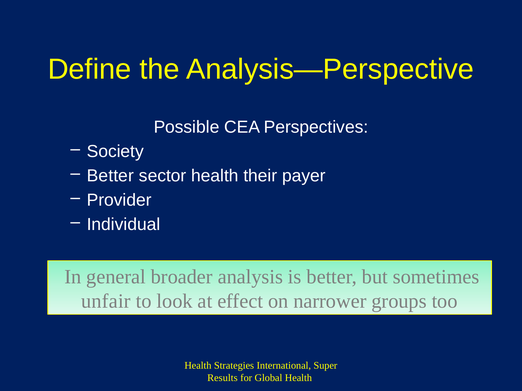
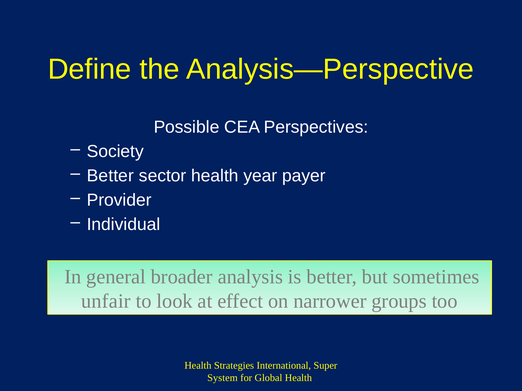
their: their -> year (260, 176)
Results: Results -> System (222, 378)
